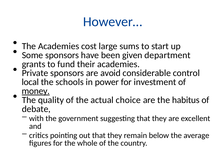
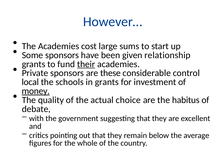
department: department -> relationship (168, 55)
their underline: none -> present (86, 64)
avoid: avoid -> these (110, 73)
in power: power -> grants (107, 82)
